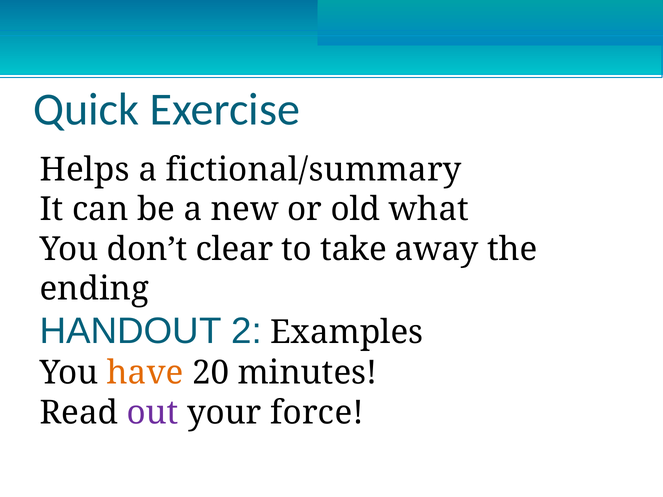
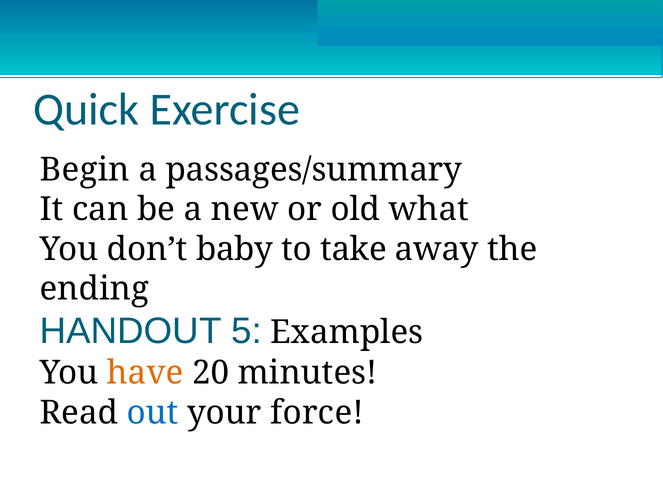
Helps: Helps -> Begin (85, 170)
fictional/summary: fictional/summary -> passages/summary (314, 170)
clear: clear -> baby (235, 249)
2: 2 -> 5 (246, 331)
out colour: purple -> blue (153, 413)
